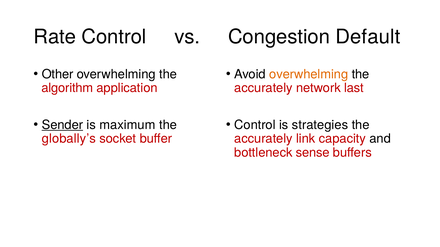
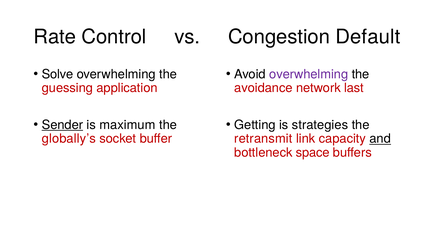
Other: Other -> Solve (58, 74)
overwhelming colour: orange -> purple (309, 74)
algorithm: algorithm -> guessing (67, 88)
accurately: accurately -> avoidance (263, 88)
Control: Control -> Getting (255, 125)
accurately: accurately -> retransmit (263, 139)
and underline: none -> present (380, 139)
sense: sense -> space (313, 153)
